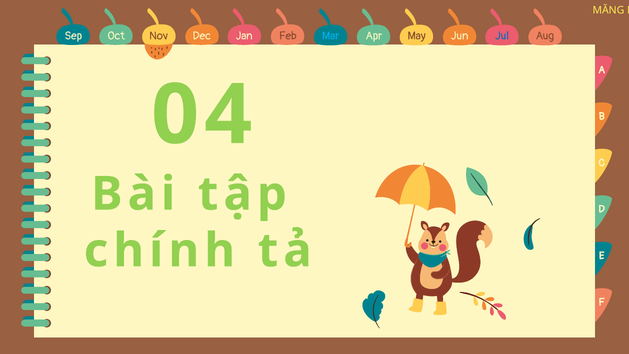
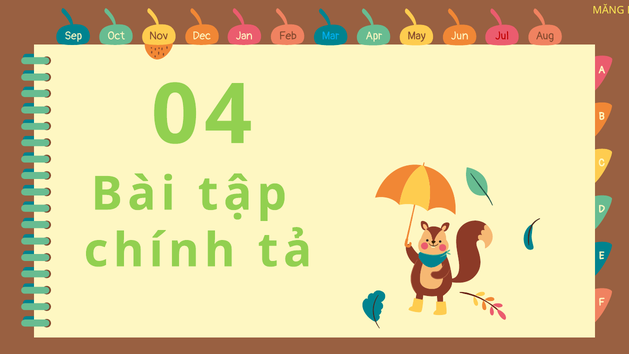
Jul colour: blue -> red (502, 36)
